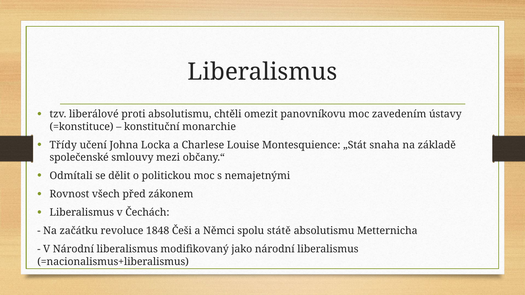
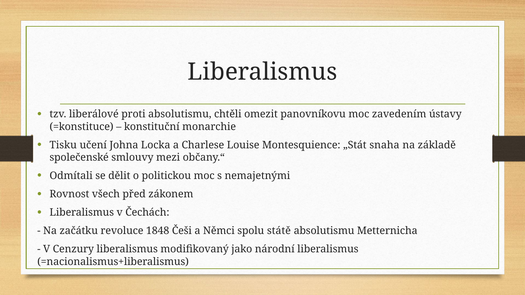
Třídy: Třídy -> Tisku (63, 145)
V Národní: Národní -> Cenzury (73, 249)
